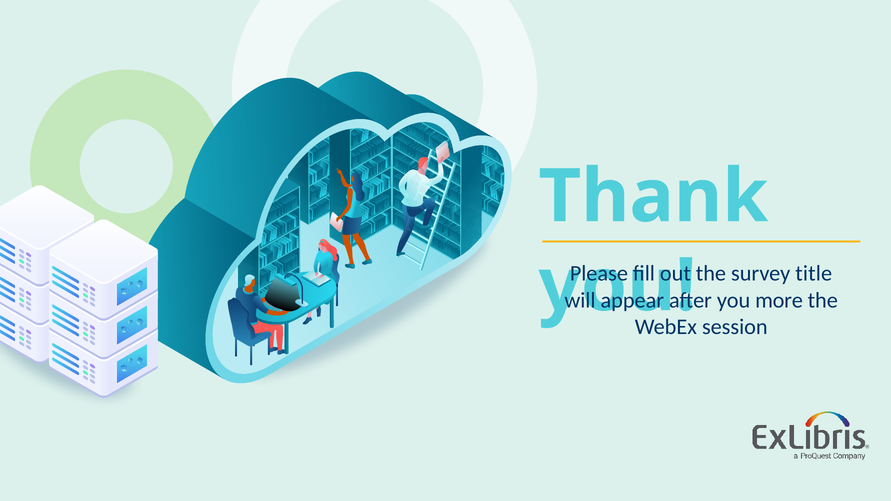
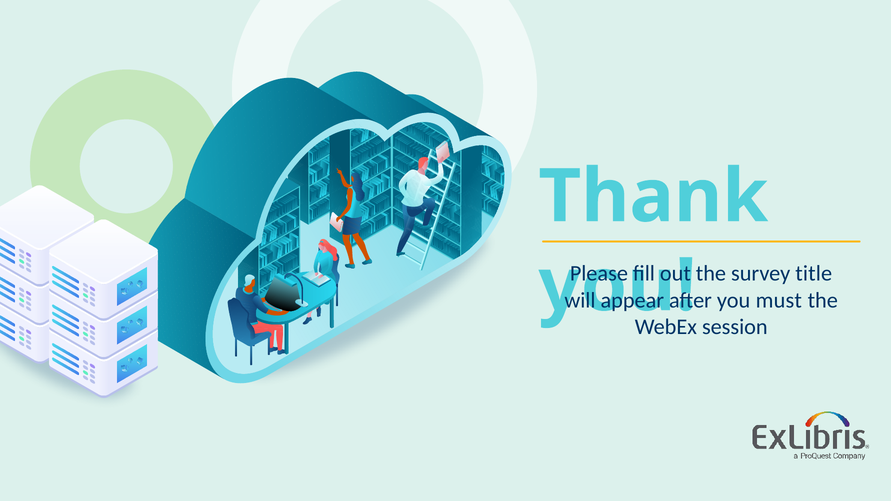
more: more -> must (779, 300)
